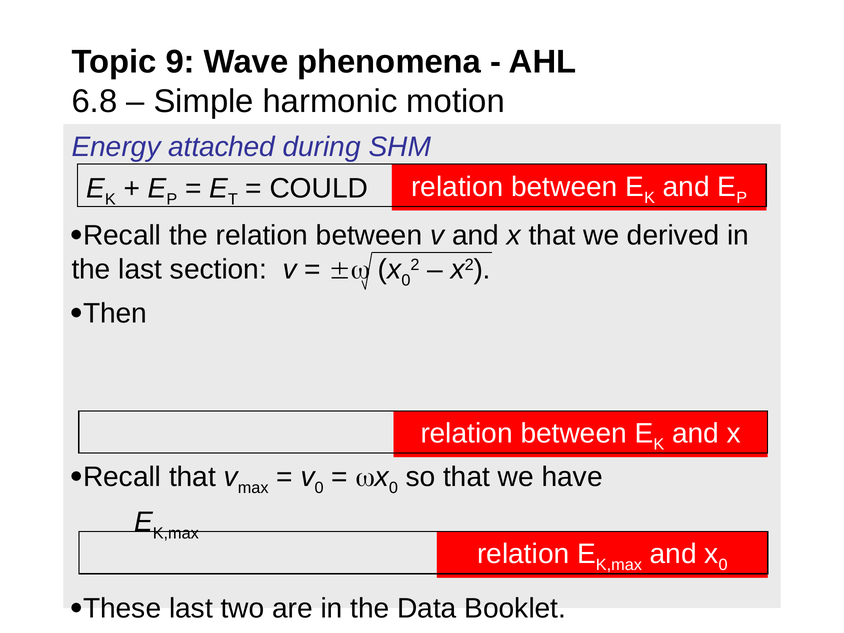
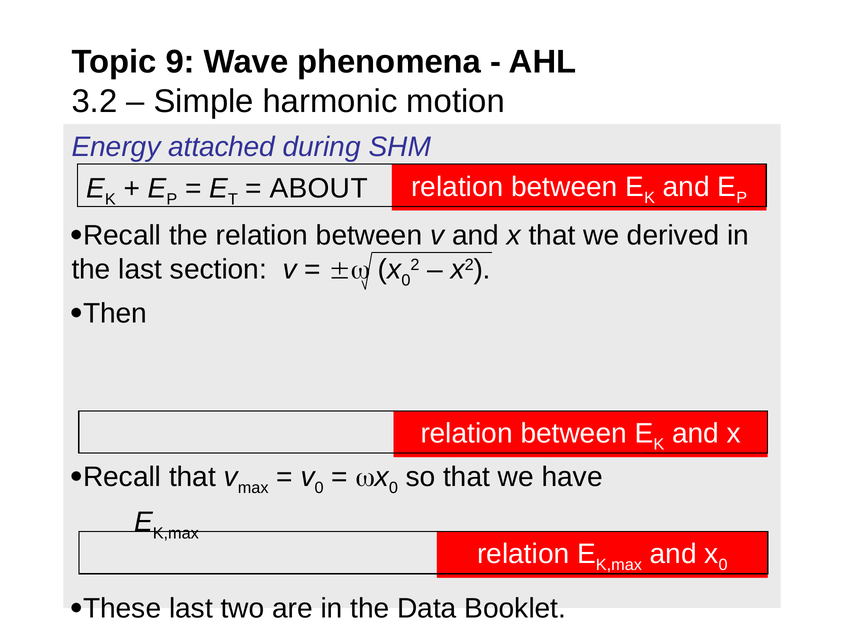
6.8: 6.8 -> 3.2 (95, 101)
COULD: COULD -> ABOUT (319, 188)
